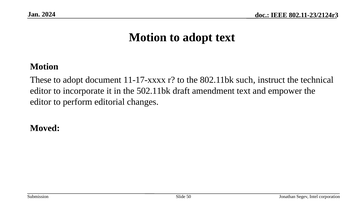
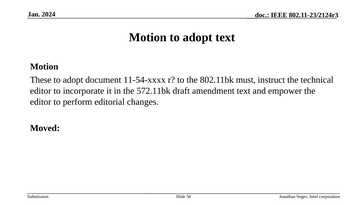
11-17-xxxx: 11-17-xxxx -> 11-54-xxxx (145, 80)
such: such -> must (246, 80)
502.11bk: 502.11bk -> 572.11bk (153, 91)
